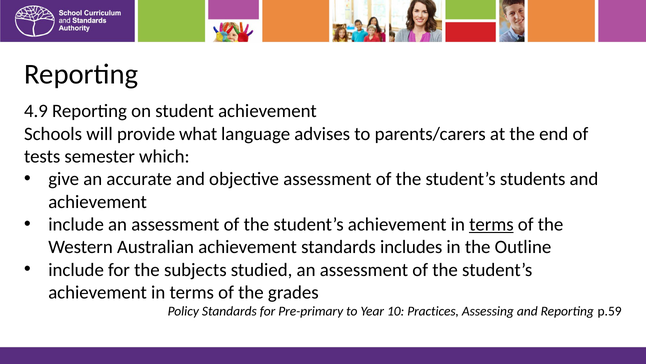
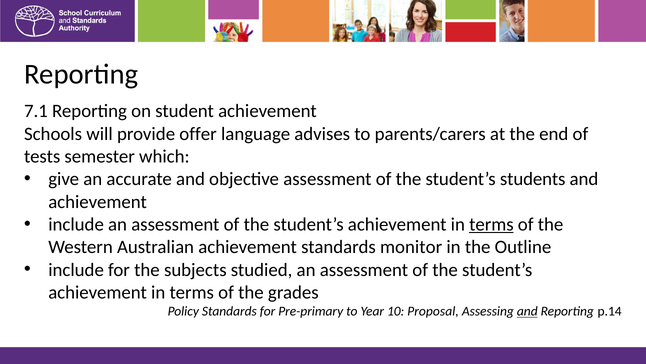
4.9: 4.9 -> 7.1 (36, 111)
what: what -> offer (198, 134)
includes: includes -> monitor (411, 247)
Practices: Practices -> Proposal (433, 311)
and underline: none -> present (527, 311)
p.59: p.59 -> p.14 (610, 311)
